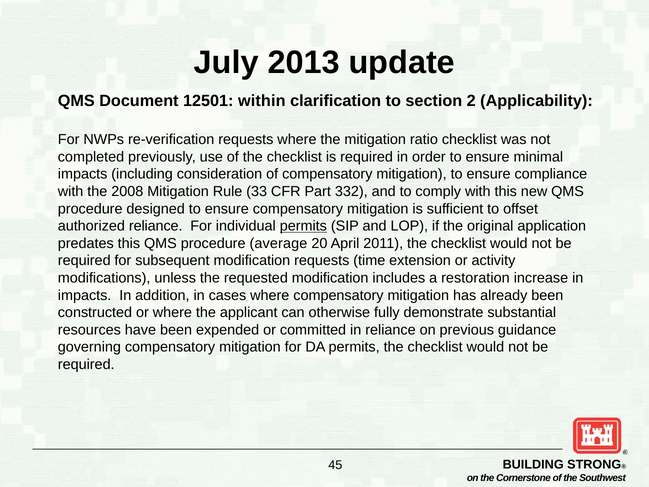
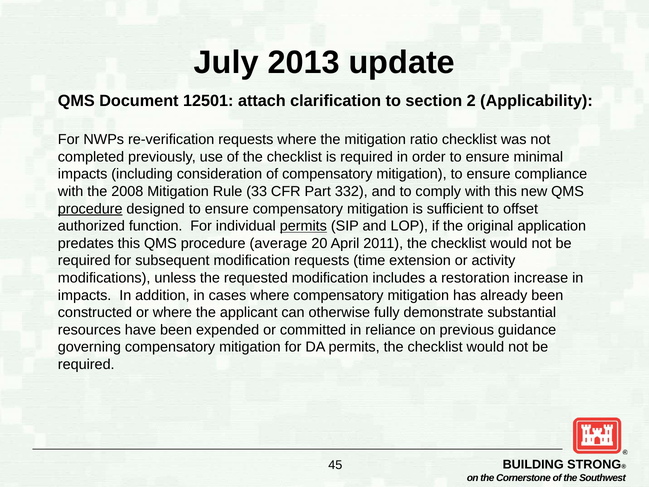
within: within -> attach (262, 101)
procedure underline: none -> present (90, 209)
authorized reliance: reliance -> function (156, 226)
